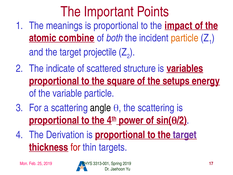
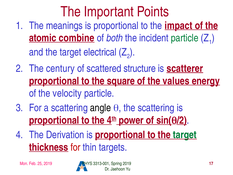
particle colour: orange -> green (185, 38)
projectile: projectile -> electrical (100, 52)
indicate: indicate -> century (60, 68)
variables: variables -> scatterer (185, 68)
setups: setups -> values (176, 81)
variable: variable -> velocity (67, 93)
target colour: purple -> green (185, 135)
